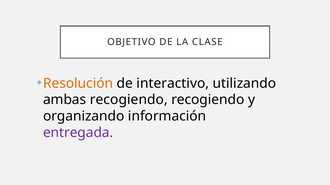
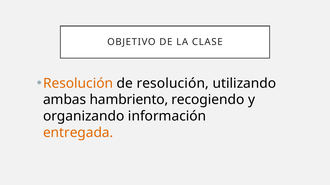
de interactivo: interactivo -> resolución (173, 84)
ambas recogiendo: recogiendo -> hambriento (129, 100)
entregada colour: purple -> orange (78, 133)
